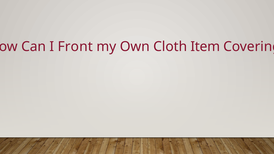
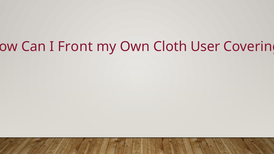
Item: Item -> User (205, 47)
